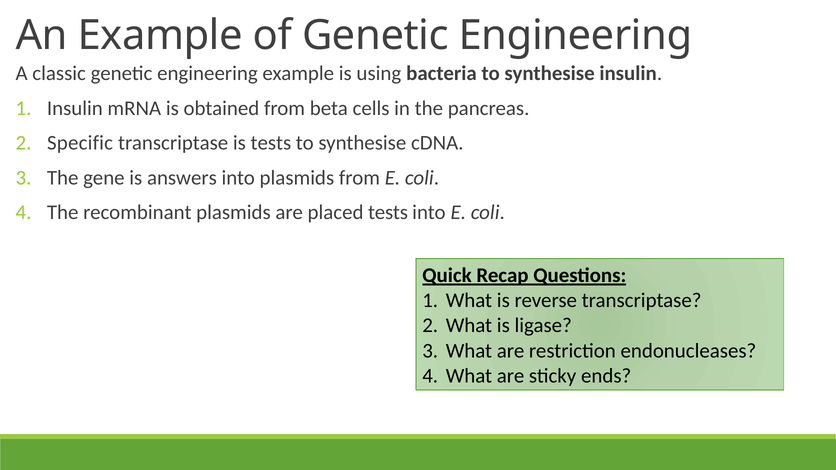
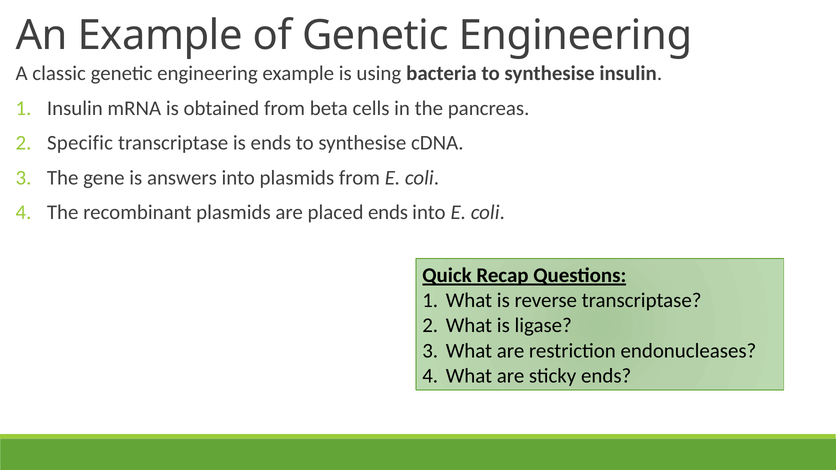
is tests: tests -> ends (271, 143)
placed tests: tests -> ends (388, 213)
